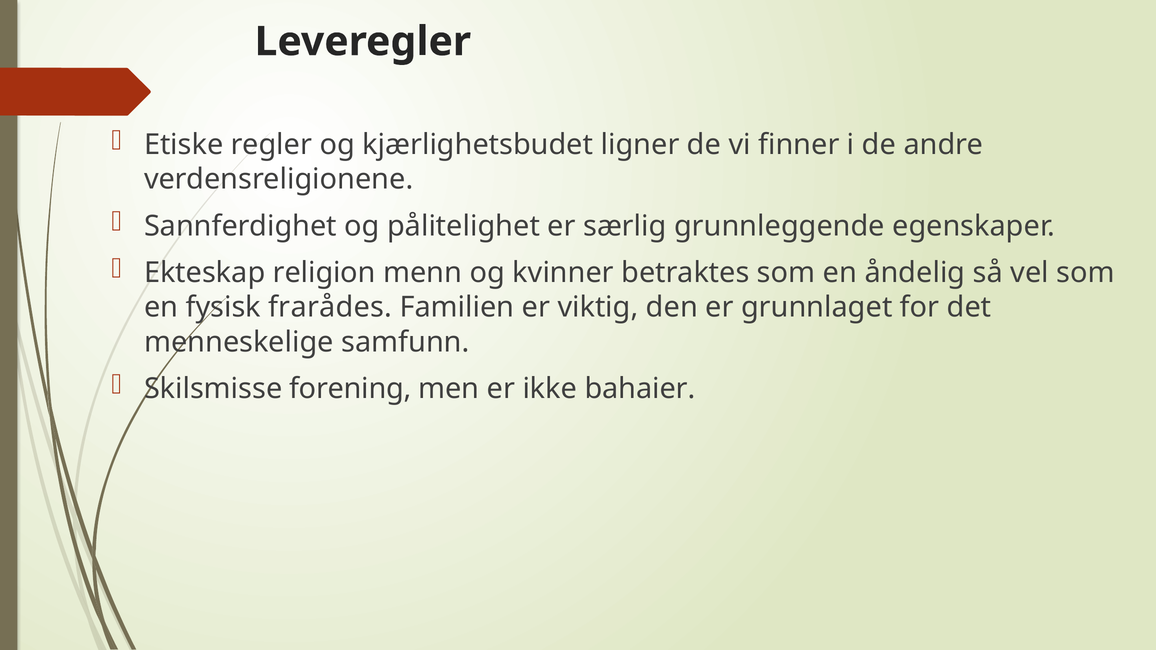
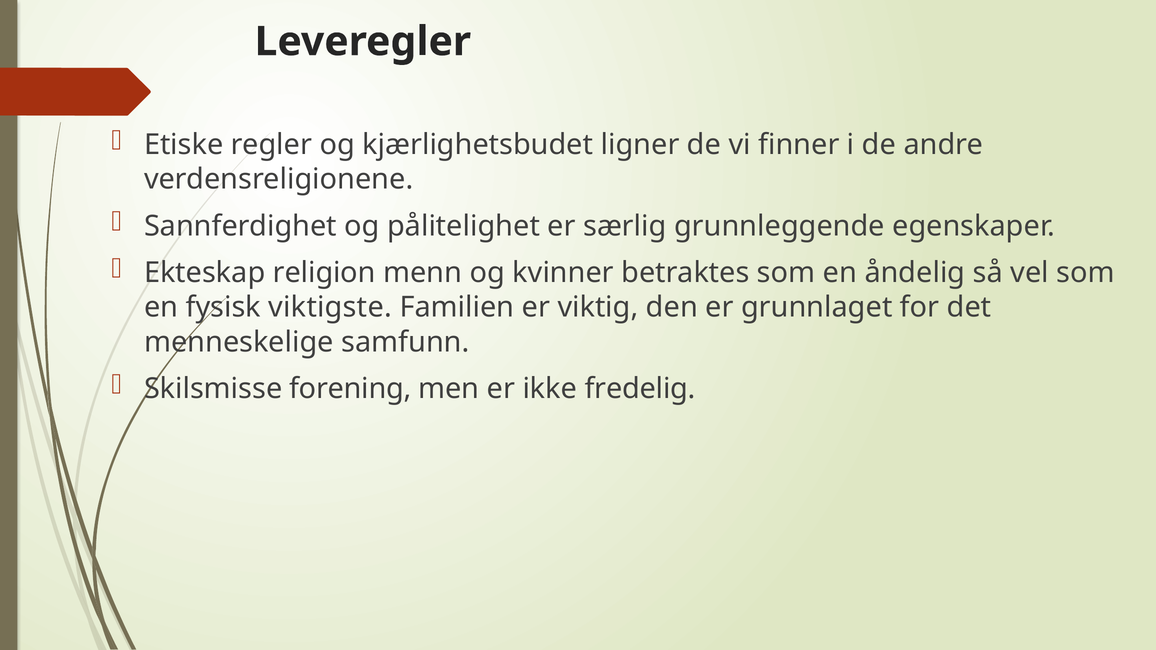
frarådes: frarådes -> viktigste (330, 308)
bahaier: bahaier -> fredelig (640, 389)
